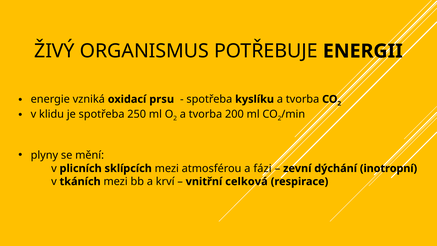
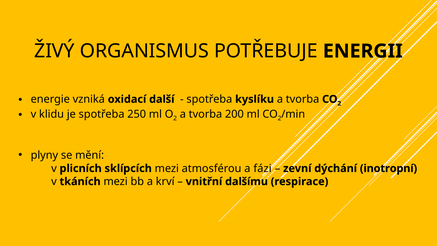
prsu: prsu -> další (162, 99)
celková: celková -> dalšímu (247, 181)
